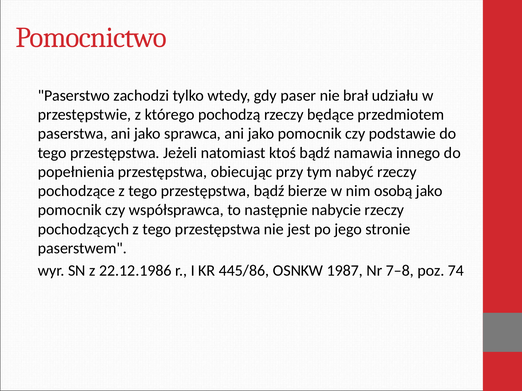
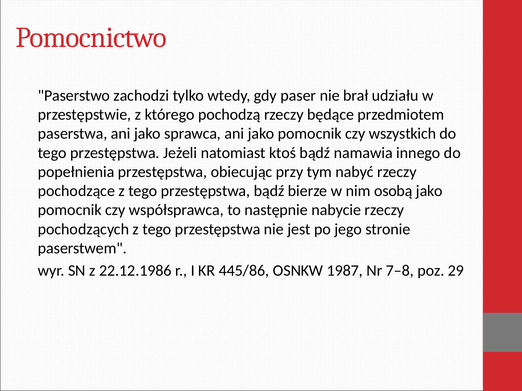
podstawie: podstawie -> wszystkich (402, 134)
74: 74 -> 29 (456, 271)
